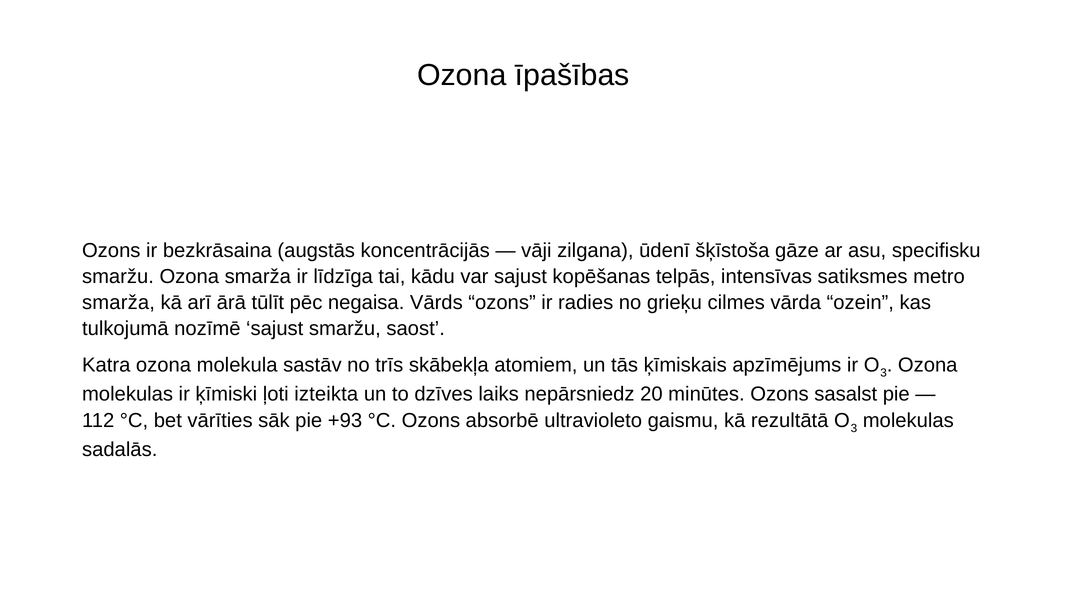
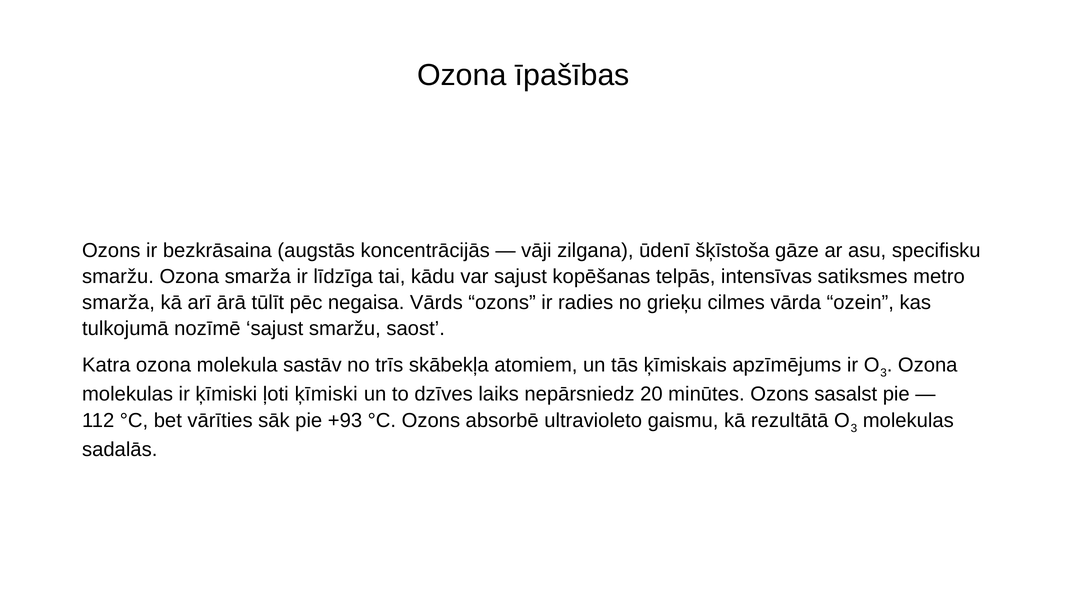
ļoti izteikta: izteikta -> ķīmiski (326, 394)
